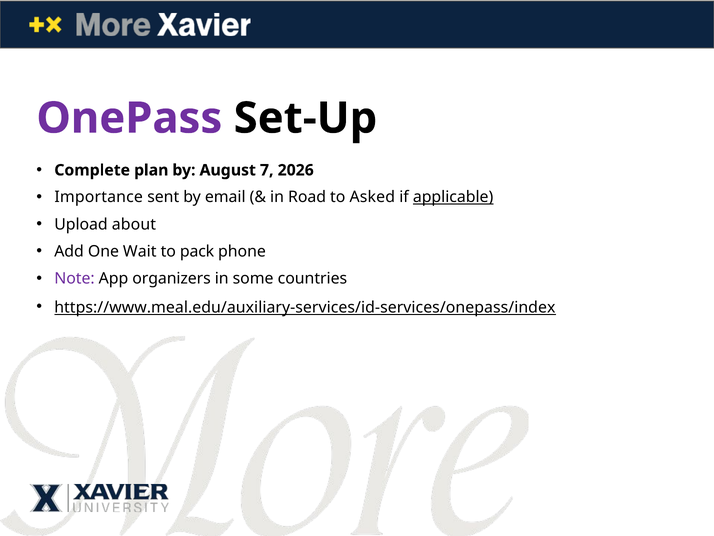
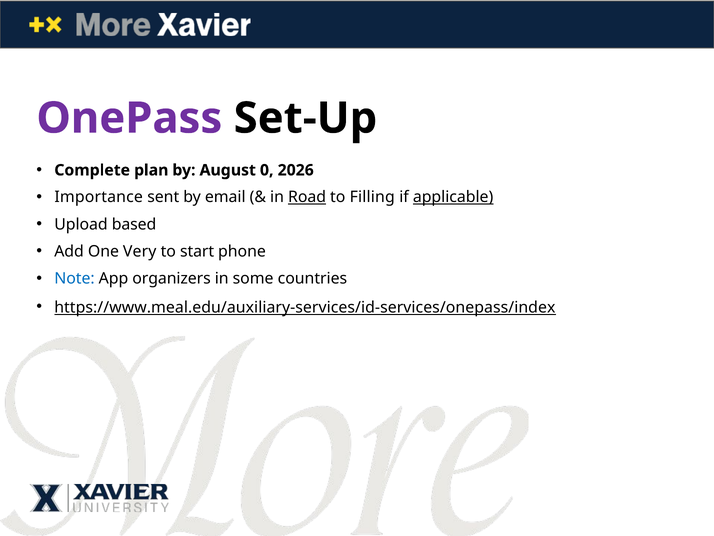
7: 7 -> 0 (267, 170)
Road underline: none -> present (307, 197)
Asked: Asked -> Filling (372, 197)
about: about -> based (134, 224)
Wait: Wait -> Very (140, 251)
pack: pack -> start (197, 251)
Note colour: purple -> blue (74, 278)
